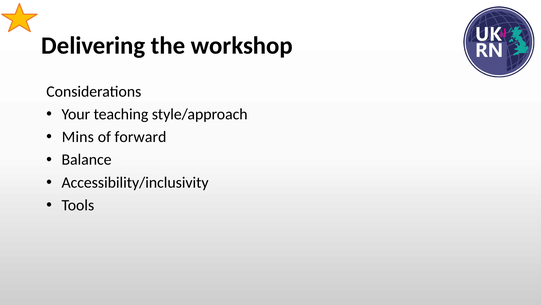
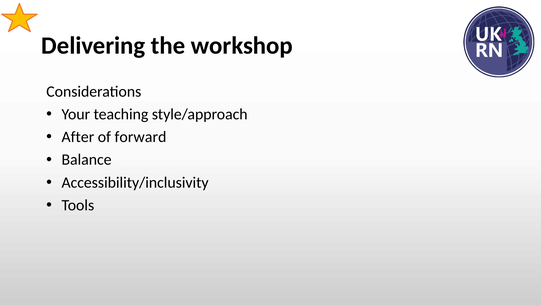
Mins: Mins -> After (78, 137)
